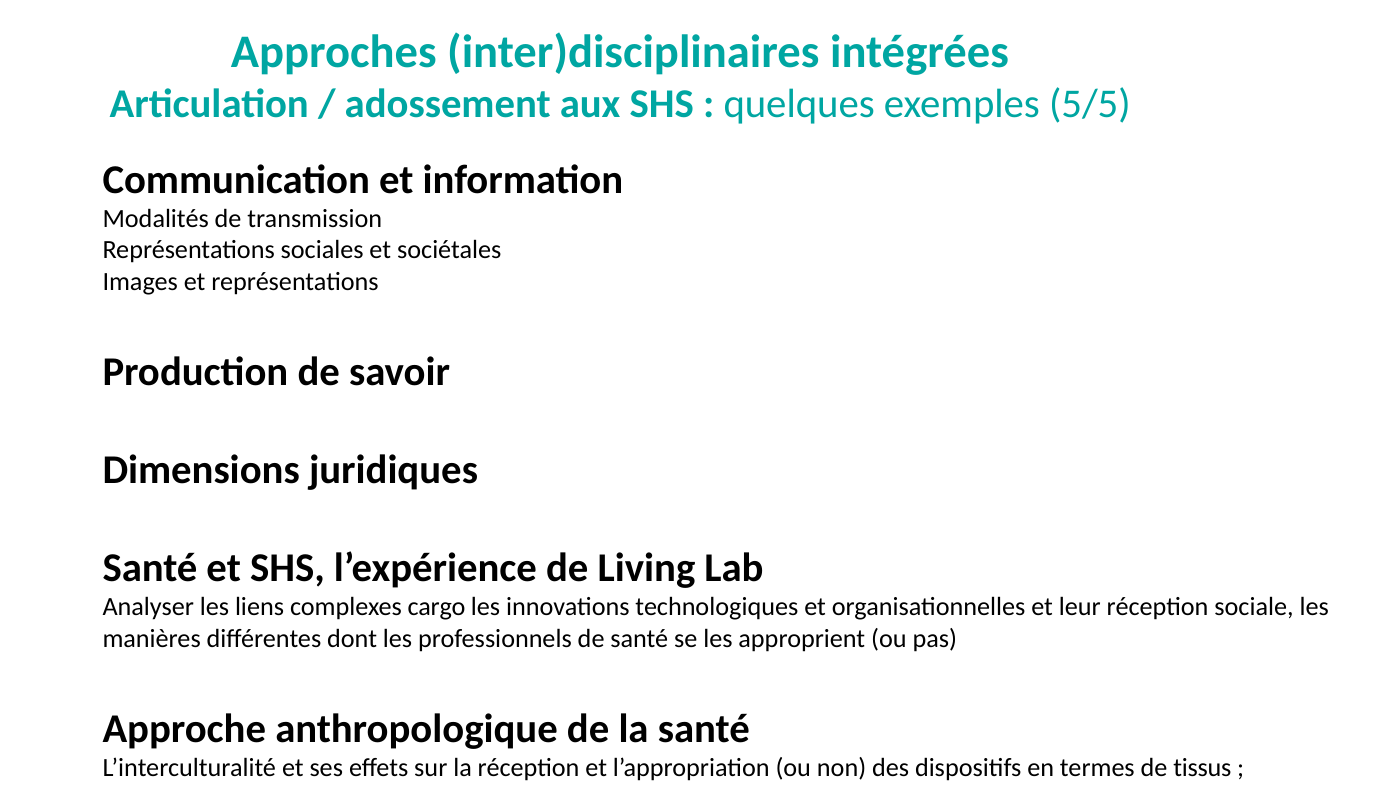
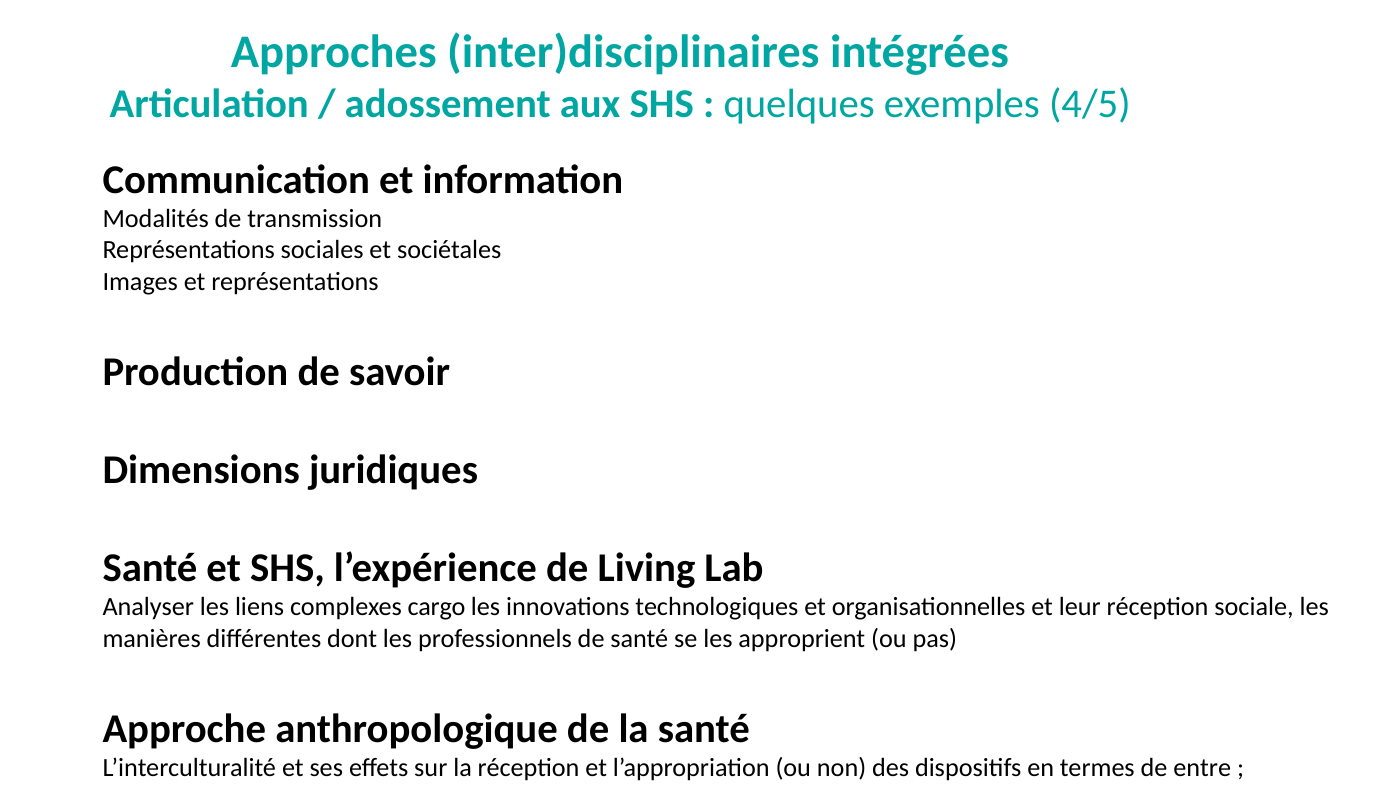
5/5: 5/5 -> 4/5 (1090, 104)
tissus: tissus -> entre (1202, 768)
